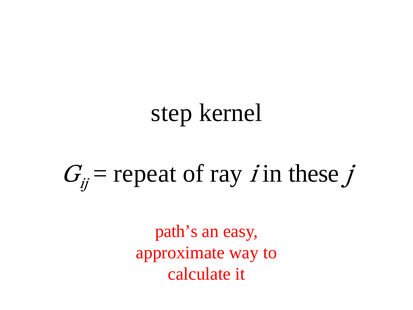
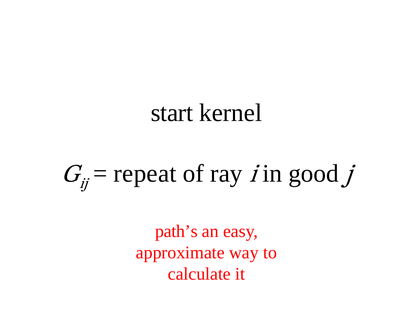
step: step -> start (172, 113)
these: these -> good (314, 174)
